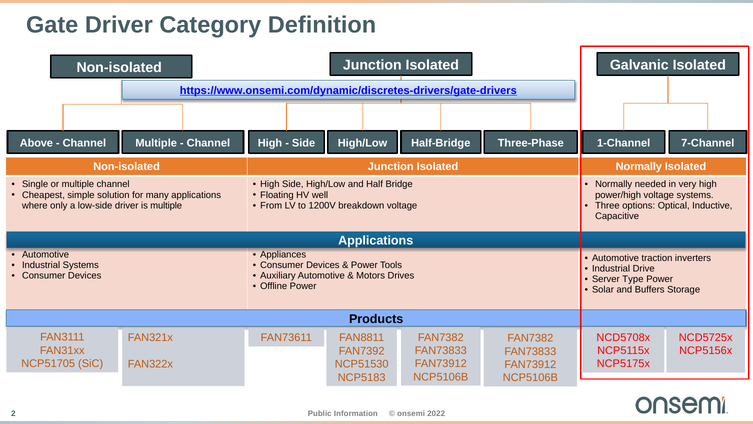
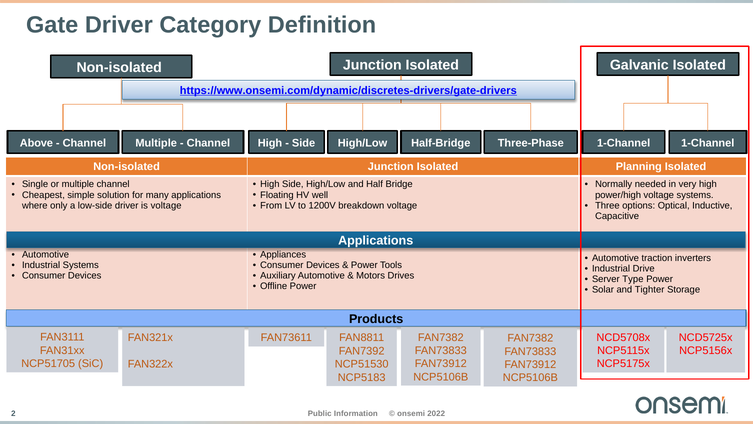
1-Channel 7-Channel: 7-Channel -> 1-Channel (708, 143)
Isolated Normally: Normally -> Planning (639, 166)
is multiple: multiple -> voltage (166, 205)
Buffers: Buffers -> Tighter (650, 290)
